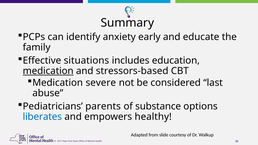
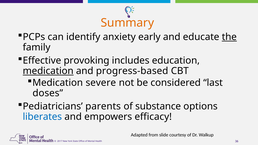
Summary colour: black -> orange (127, 23)
the underline: none -> present (229, 37)
situations: situations -> provoking (87, 61)
stressors-based: stressors-based -> progress-based (132, 71)
abuse: abuse -> doses (48, 93)
healthy: healthy -> efficacy (153, 117)
